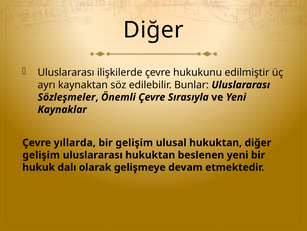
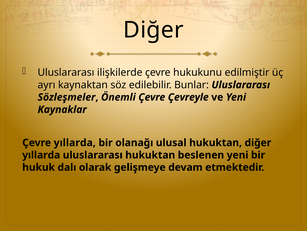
Sırasıyla: Sırasıyla -> Çevreyle (188, 97)
bir gelişim: gelişim -> olanağı (134, 142)
gelişim: gelişim -> yıllarda (41, 155)
